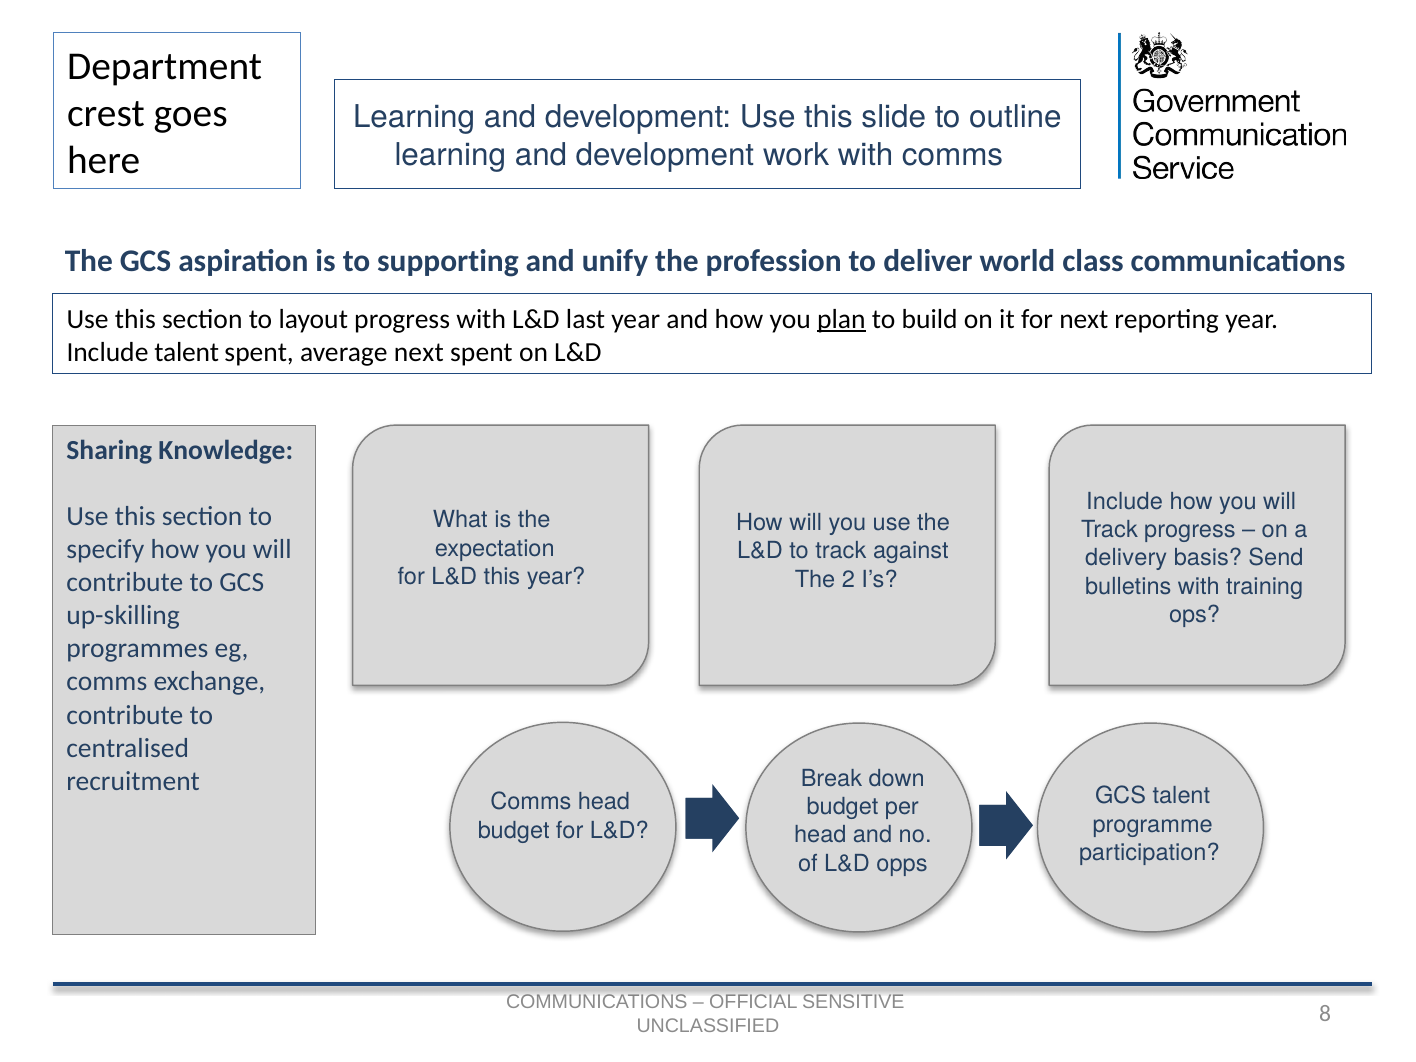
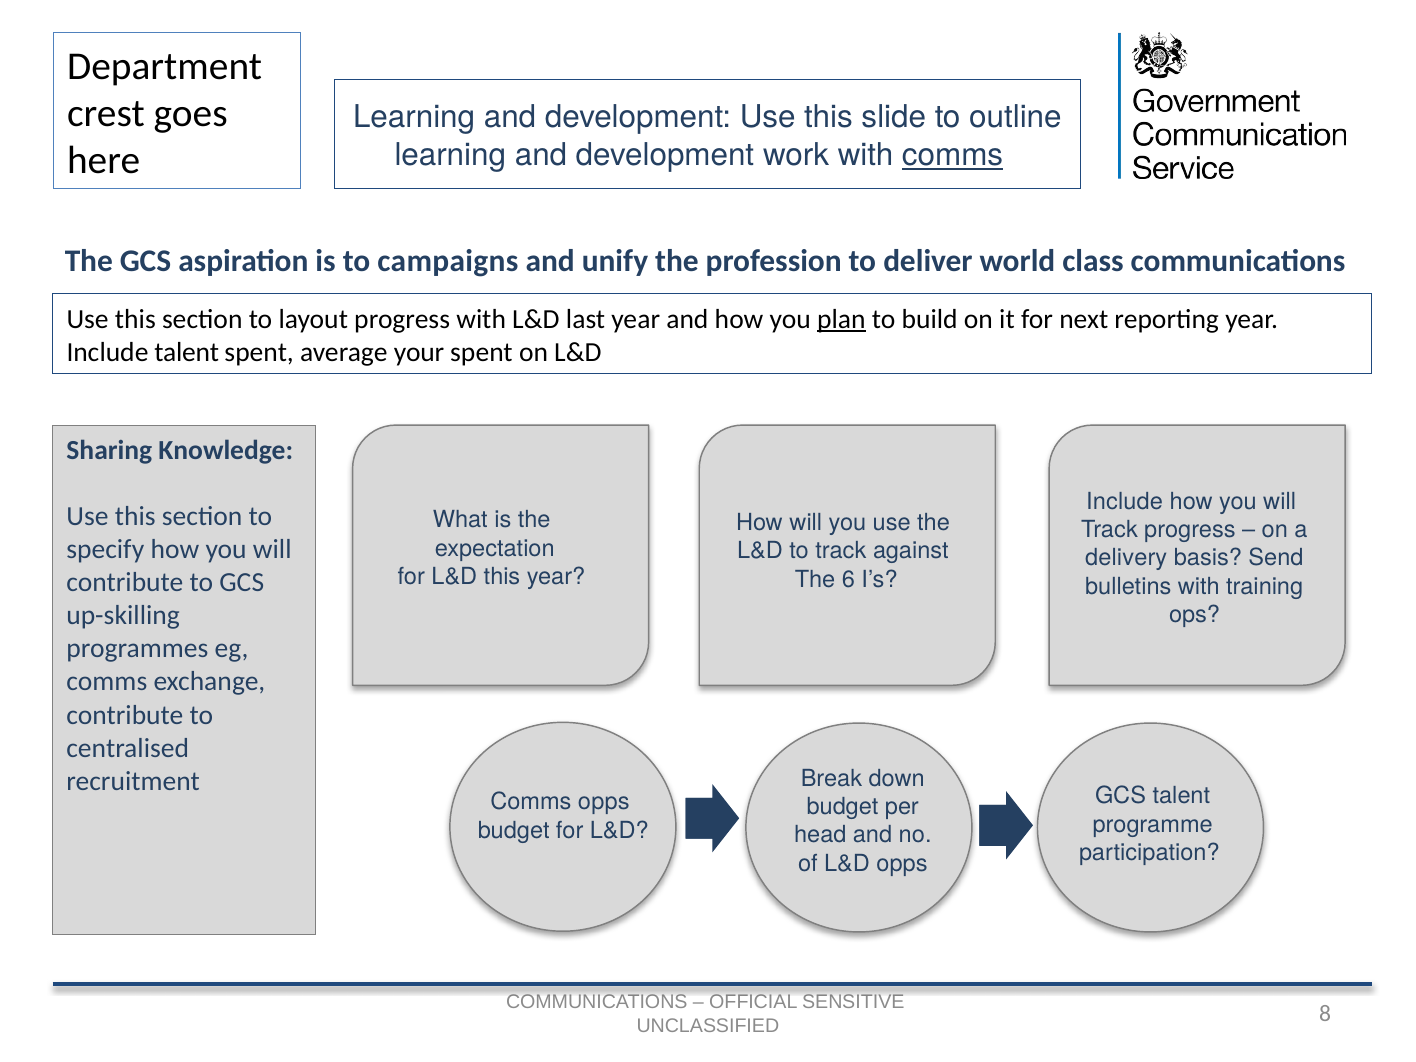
comms underline: none -> present (953, 155)
supporting: supporting -> campaigns (448, 261)
average next: next -> your (419, 352)
2: 2 -> 6 (848, 579)
Comms head: head -> opps (604, 802)
